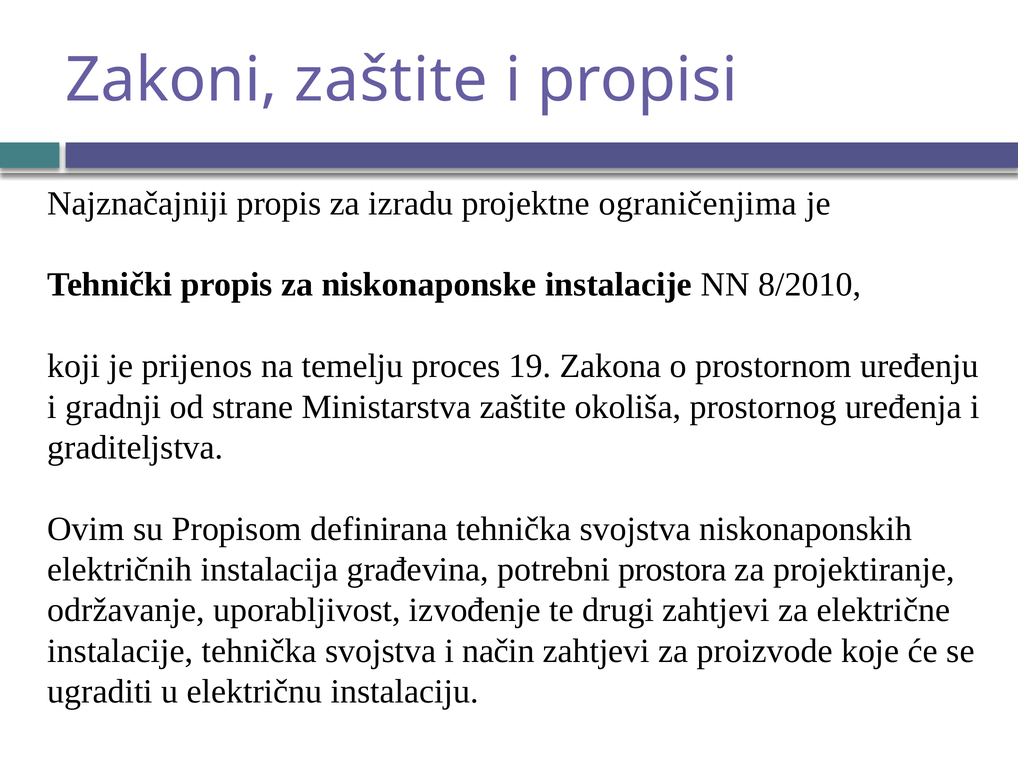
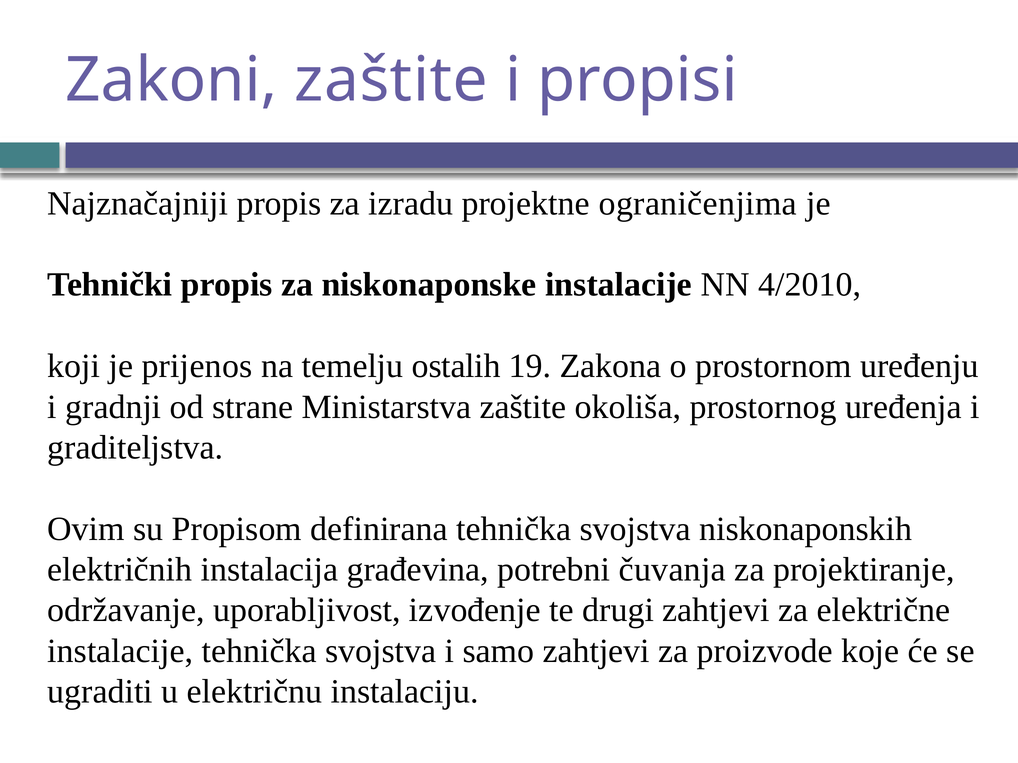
8/2010: 8/2010 -> 4/2010 (810, 285)
proces: proces -> ostalih (456, 366)
prostora: prostora -> čuvanja (672, 570)
način: način -> samo (498, 651)
